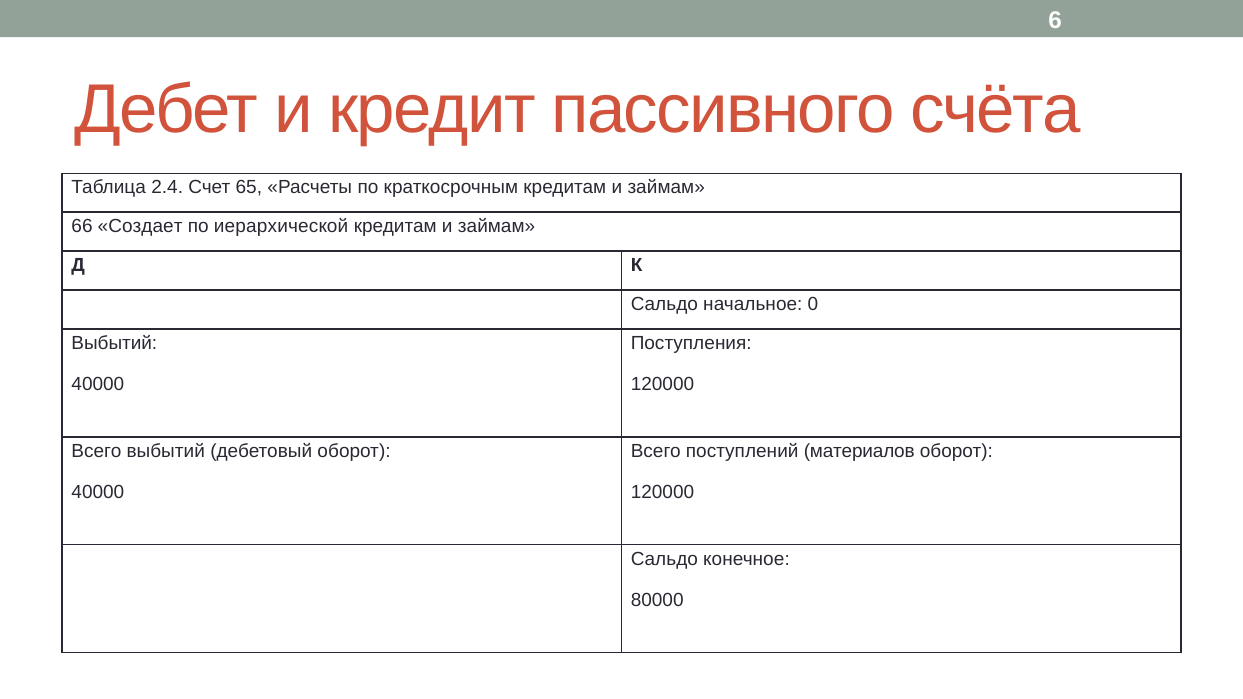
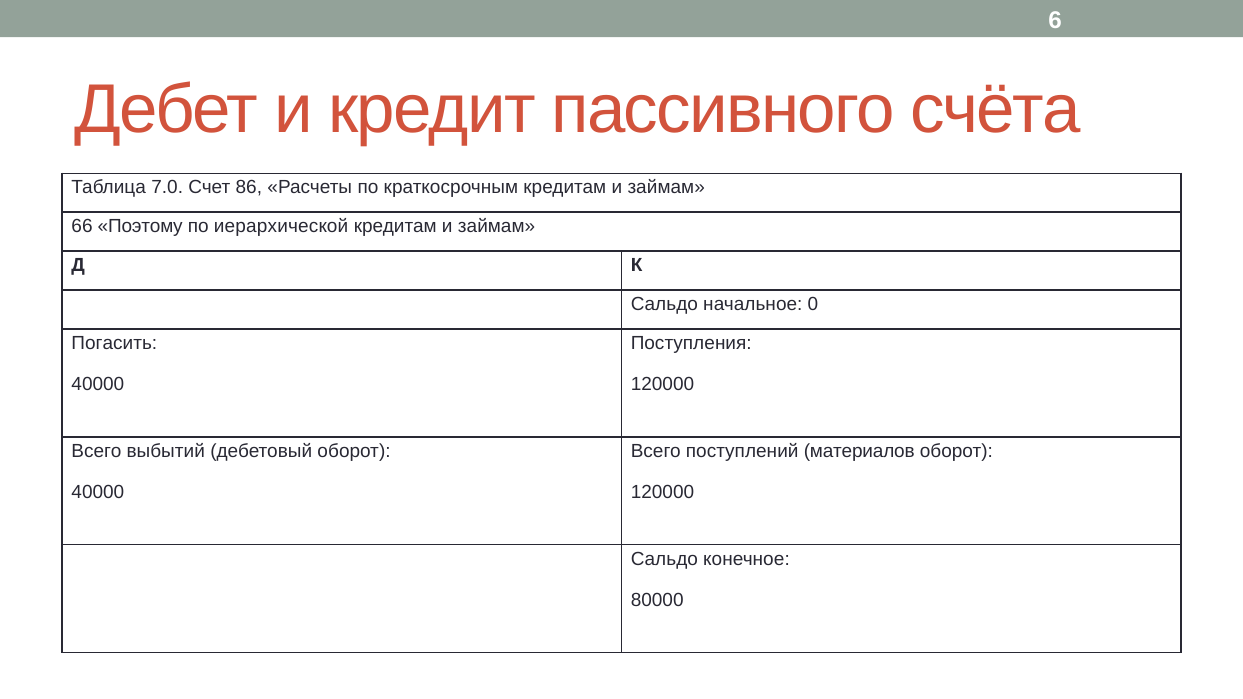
2.4: 2.4 -> 7.0 (167, 187)
65: 65 -> 86 (249, 187)
Создает: Создает -> Поэтому (140, 226)
Выбытий: Выбытий -> Погасить (114, 343)
